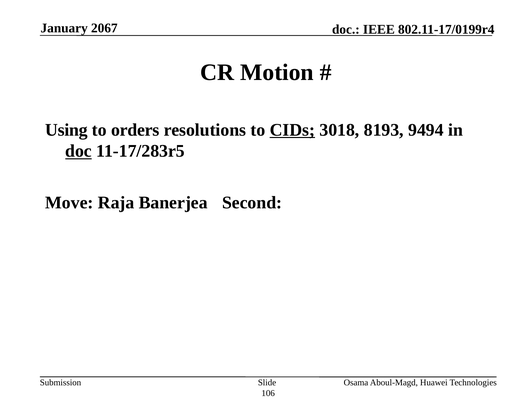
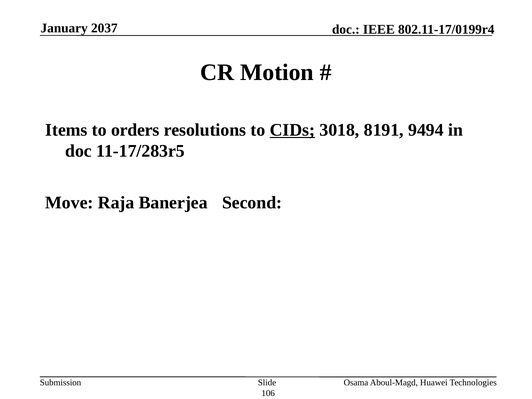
2067: 2067 -> 2037 (104, 28)
Using: Using -> Items (66, 130)
8193: 8193 -> 8191 (384, 130)
doc underline: present -> none (79, 151)
